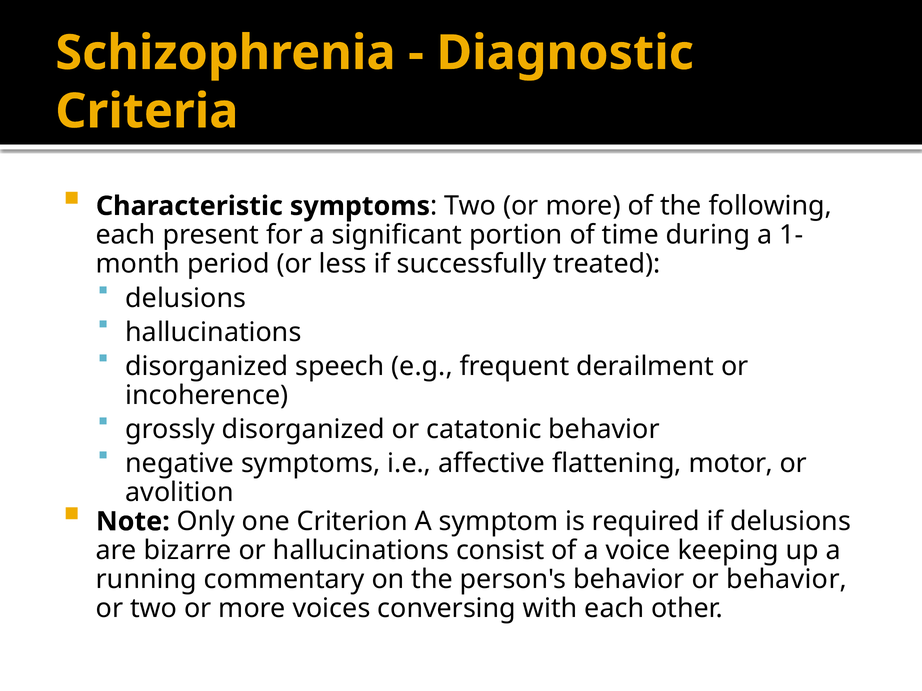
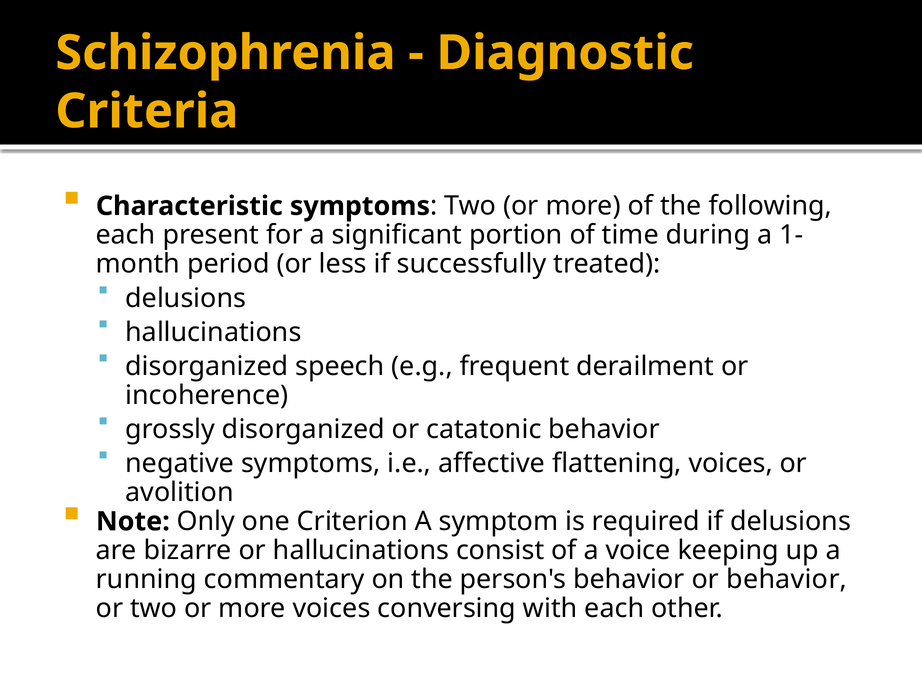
flattening motor: motor -> voices (731, 464)
